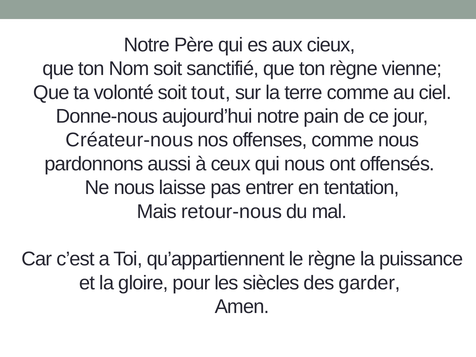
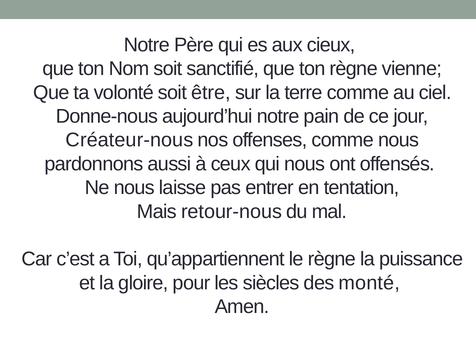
tout: tout -> être (211, 92)
garder: garder -> monté (369, 283)
